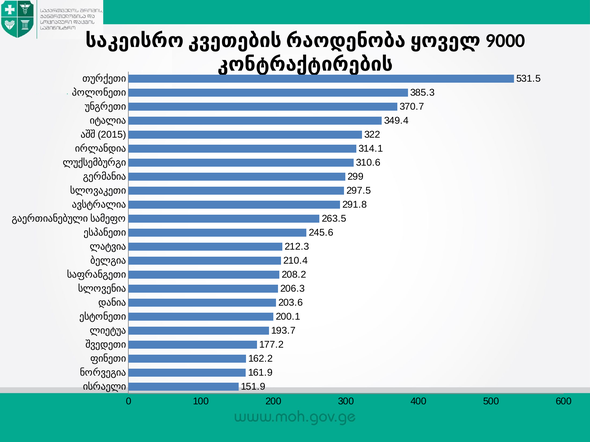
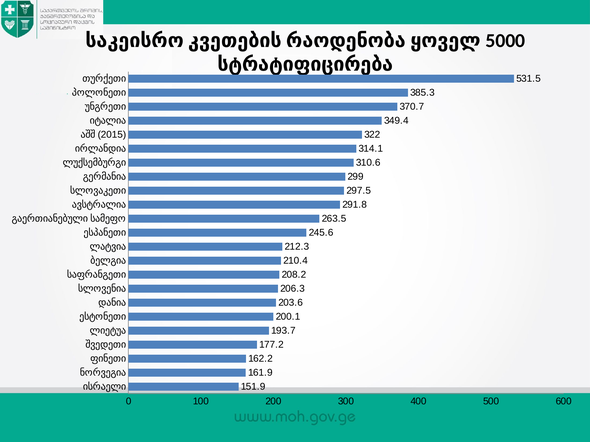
9000: 9000 -> 5000 (505, 41)
კონტრაქტირების: კონტრაქტირების -> სტრატიფიცირება (305, 64)
